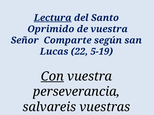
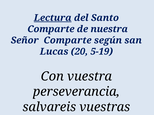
Oprimido: Oprimido -> Comparte (51, 29)
de vuestra: vuestra -> nuestra (109, 29)
22: 22 -> 20 (79, 52)
Con underline: present -> none (52, 77)
